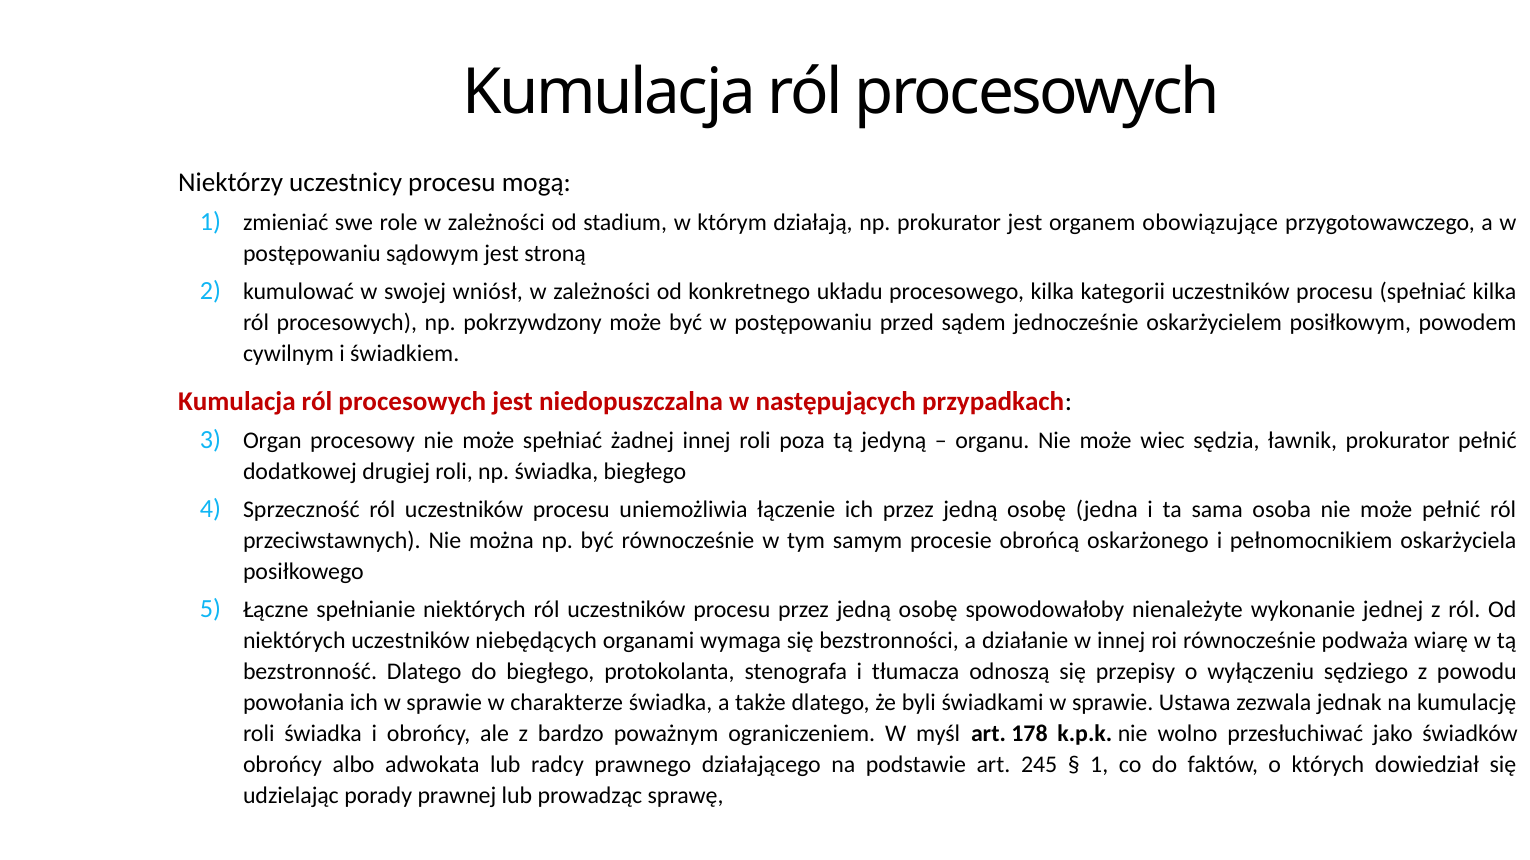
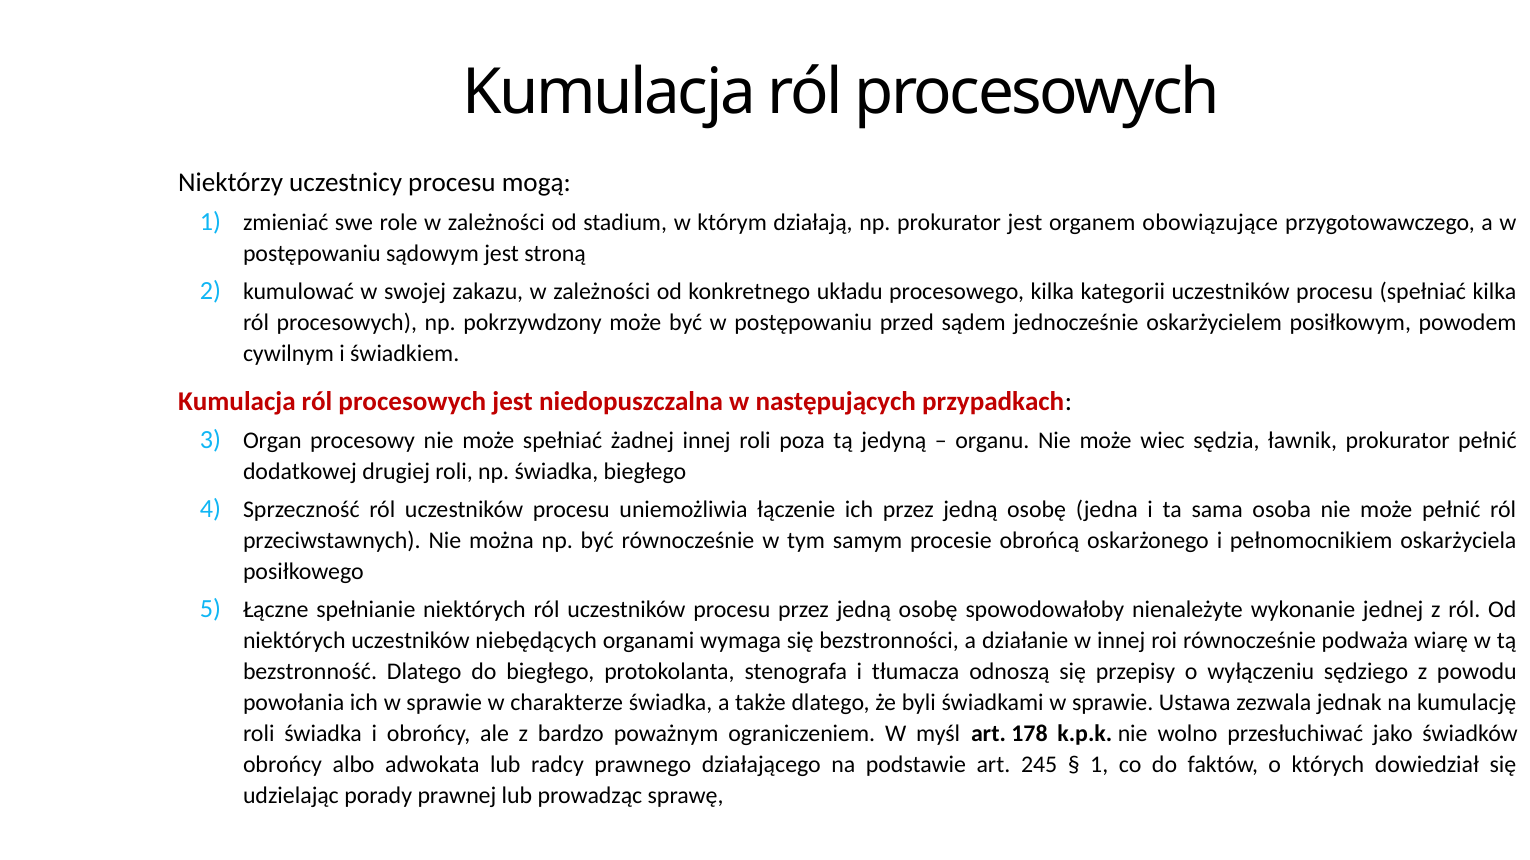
wniósł: wniósł -> zakazu (488, 292)
